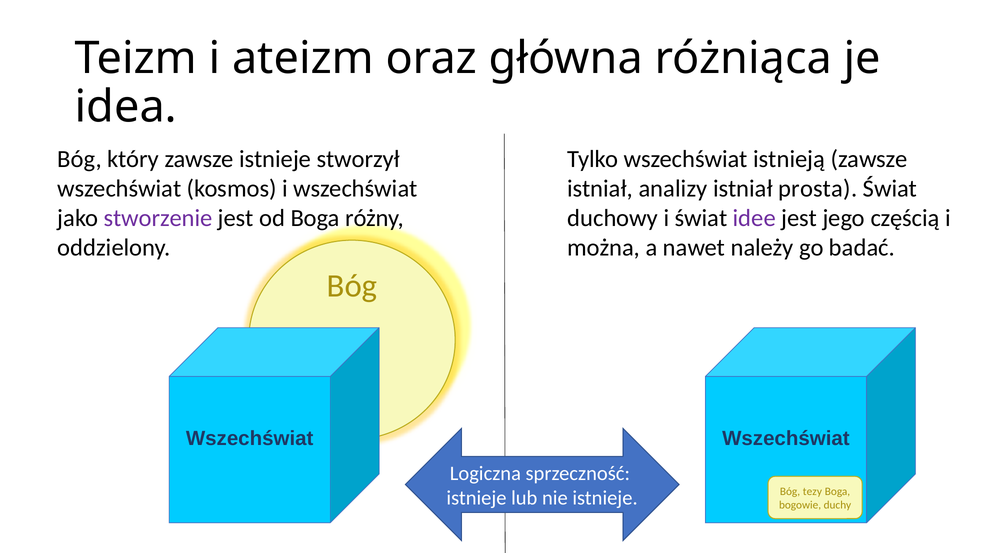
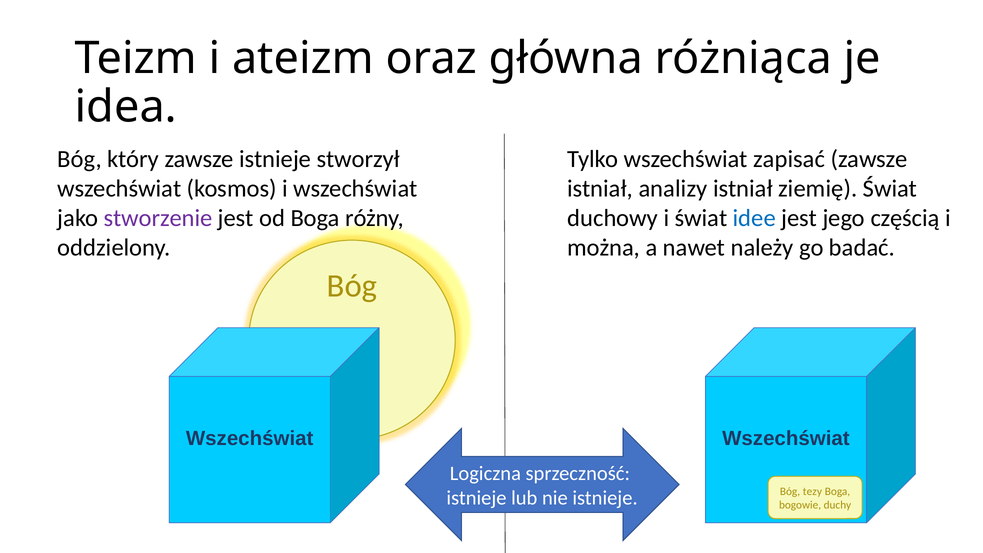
istnieją: istnieją -> zapisać (789, 159)
prosta: prosta -> ziemię (818, 189)
idee colour: purple -> blue (754, 218)
